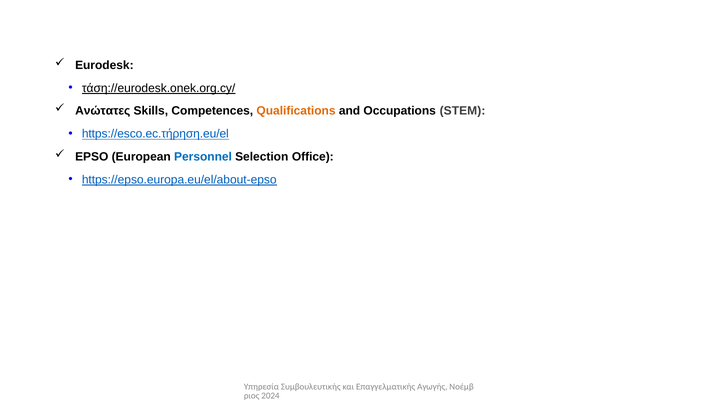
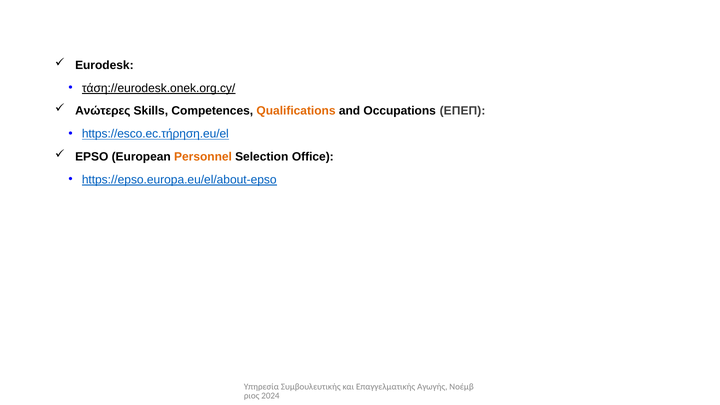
Ανώτατες: Ανώτατες -> Ανώτερες (103, 111)
STEM: STEM -> ΕΠΕΠ (463, 111)
Personnel colour: blue -> orange (203, 157)
